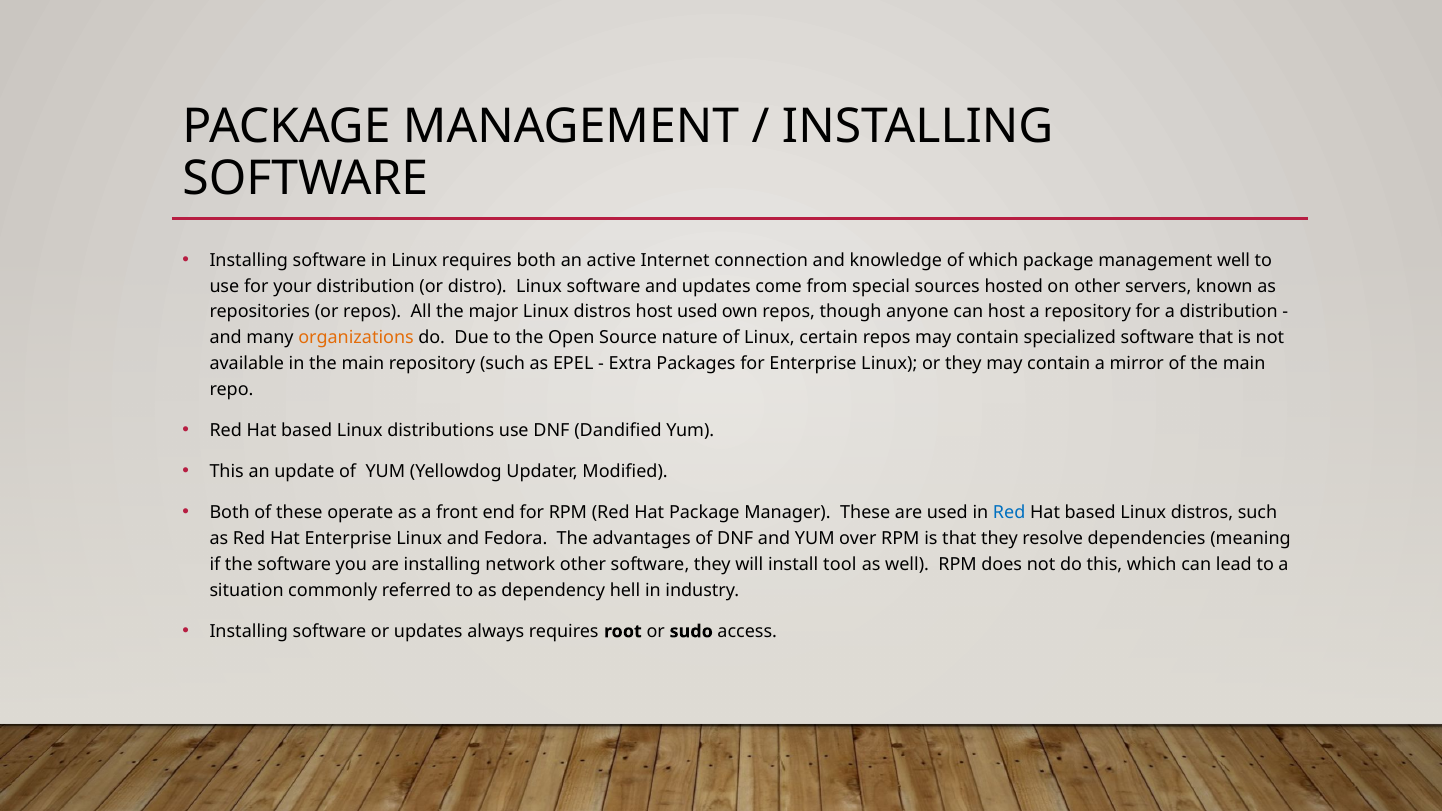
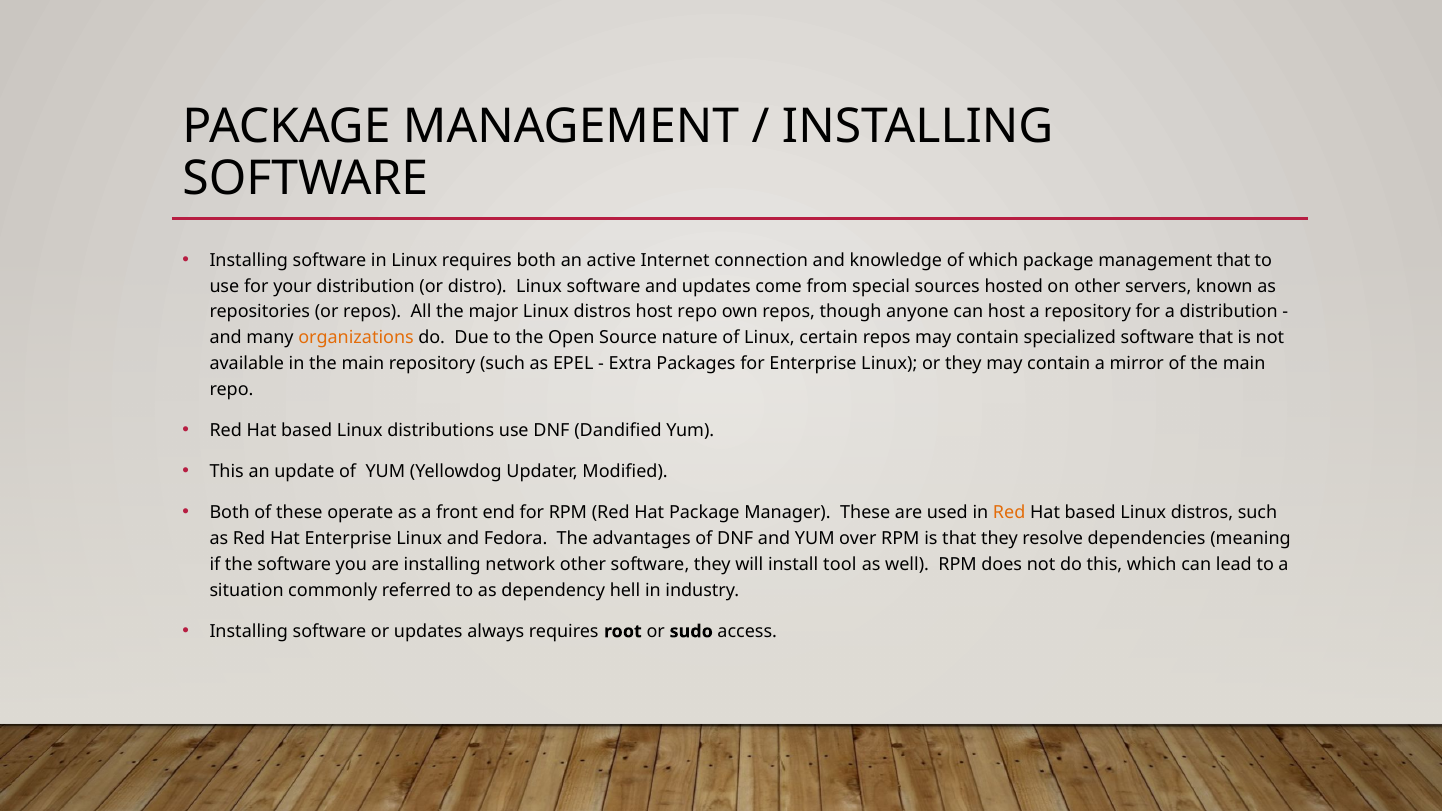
management well: well -> that (1234, 260)
host used: used -> repo (697, 312)
Red colour: blue -> orange (1009, 513)
